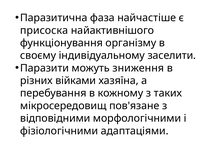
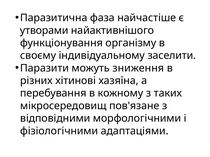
присоска: присоска -> утворами (44, 31)
війками: війками -> хітинові (76, 81)
